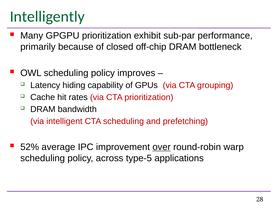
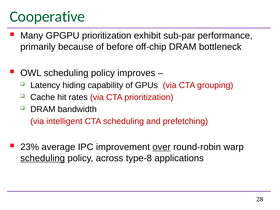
Intelligently: Intelligently -> Cooperative (47, 16)
closed: closed -> before (120, 47)
52%: 52% -> 23% (30, 147)
scheduling underline: none -> present (43, 158)
type-5: type-5 -> type-8 (139, 158)
